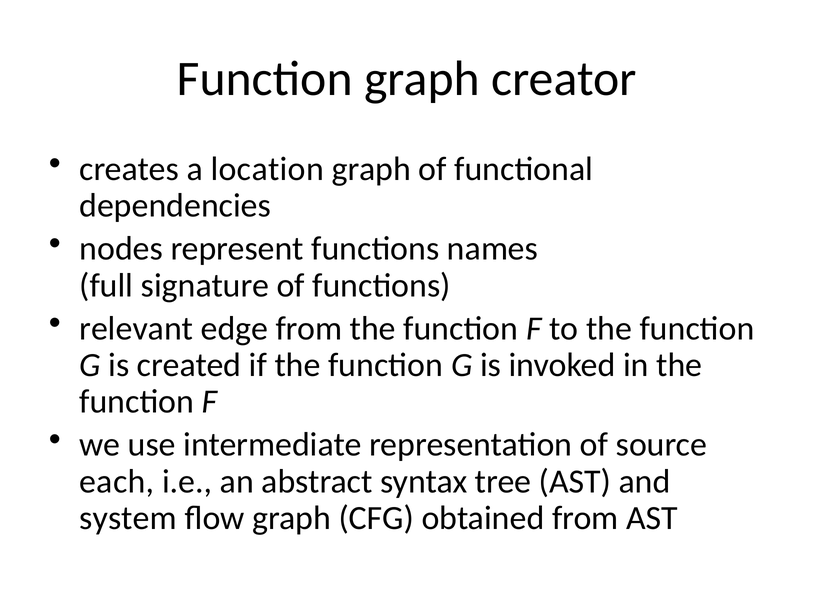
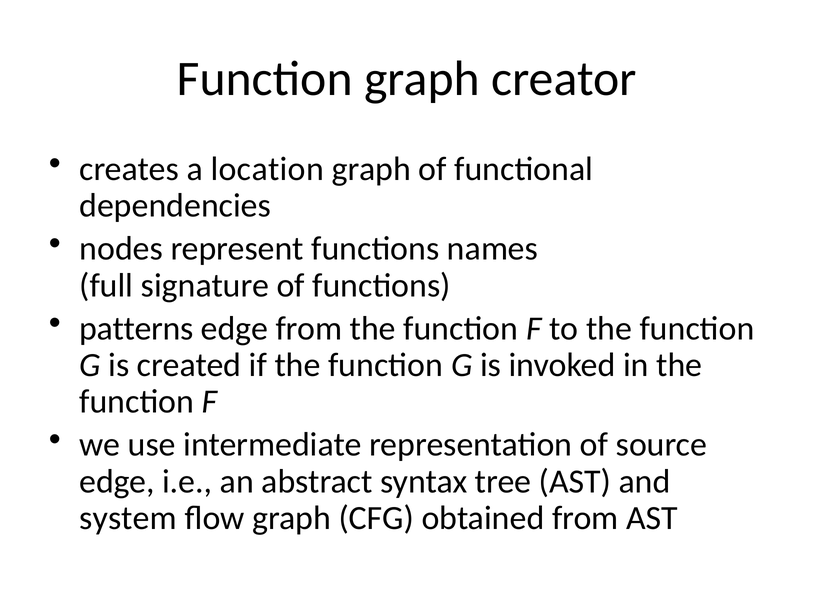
relevant: relevant -> patterns (136, 329)
each: each -> edge (117, 482)
